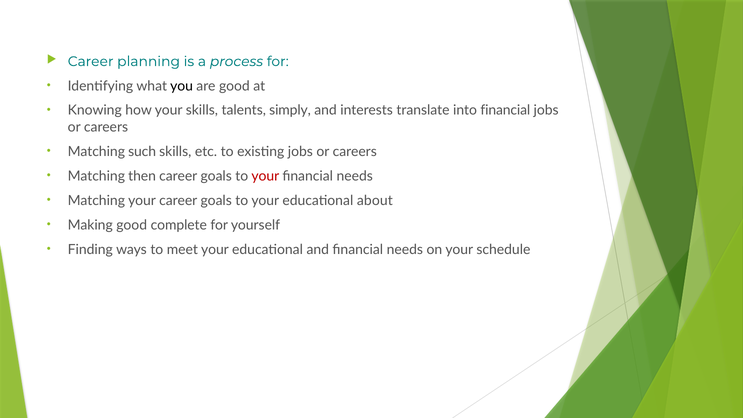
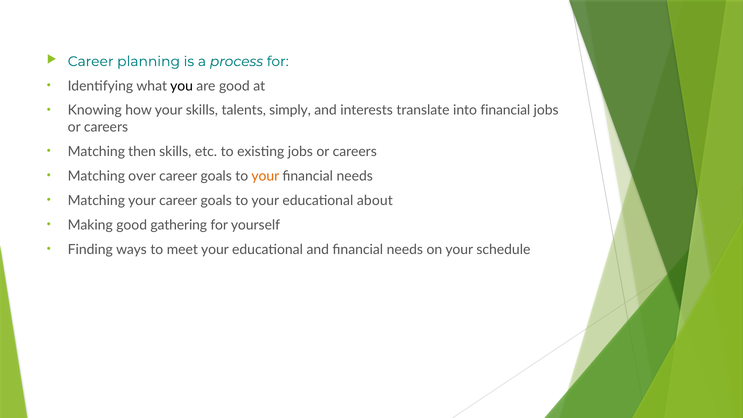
such: such -> then (142, 152)
then: then -> over (142, 176)
your colour: red -> orange (265, 176)
complete: complete -> gathering (179, 225)
